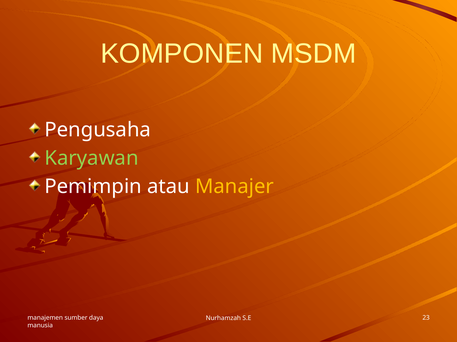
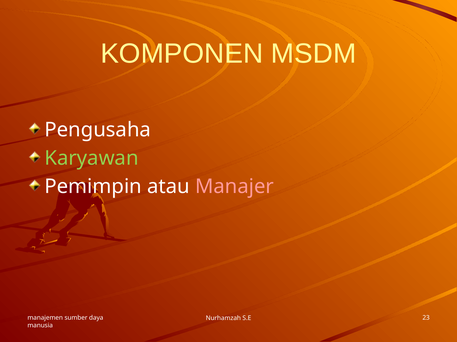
Manajer colour: yellow -> pink (235, 187)
